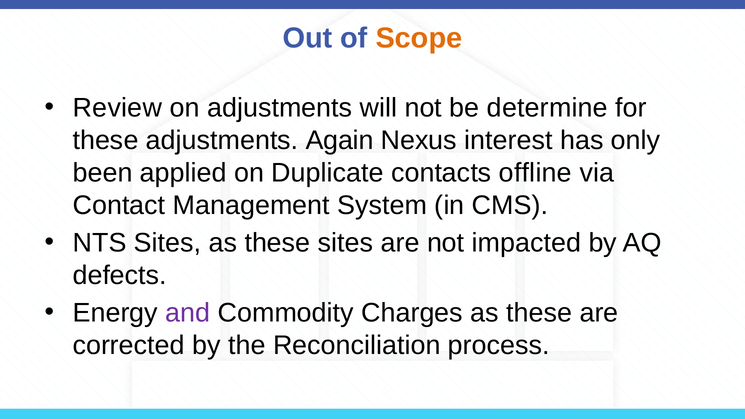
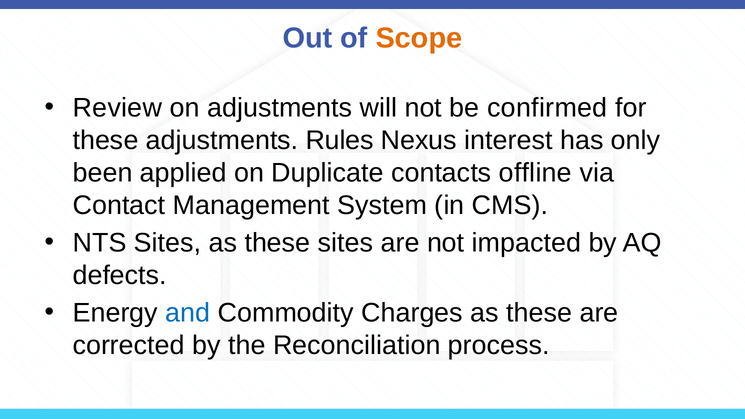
determine: determine -> confirmed (547, 108)
Again: Again -> Rules (340, 140)
and colour: purple -> blue (188, 313)
